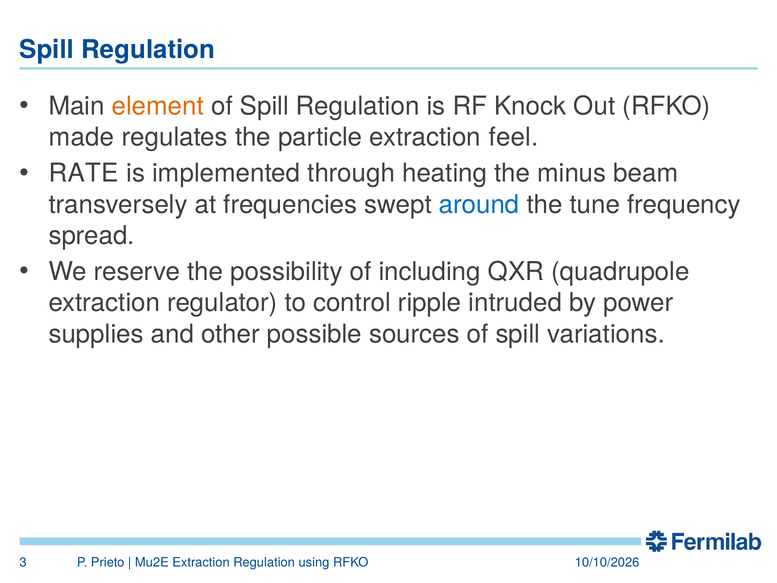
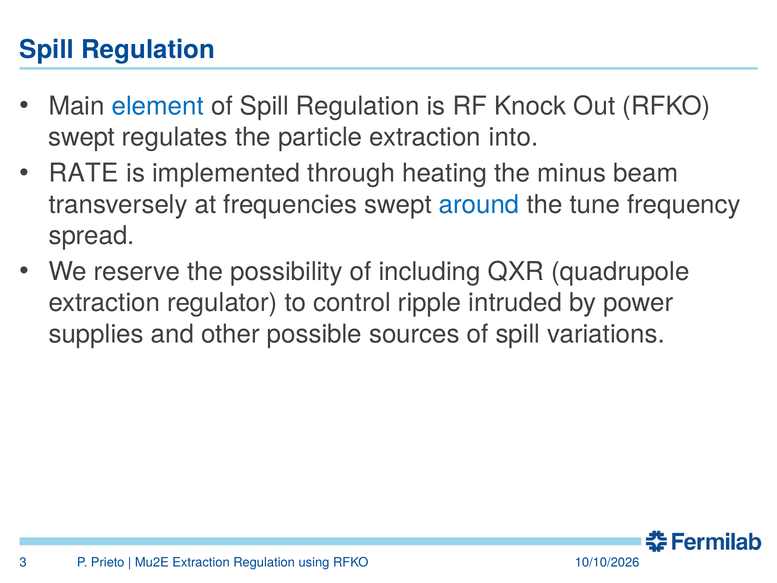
element colour: orange -> blue (158, 106)
made: made -> swept (82, 137)
feel: feel -> into (514, 137)
